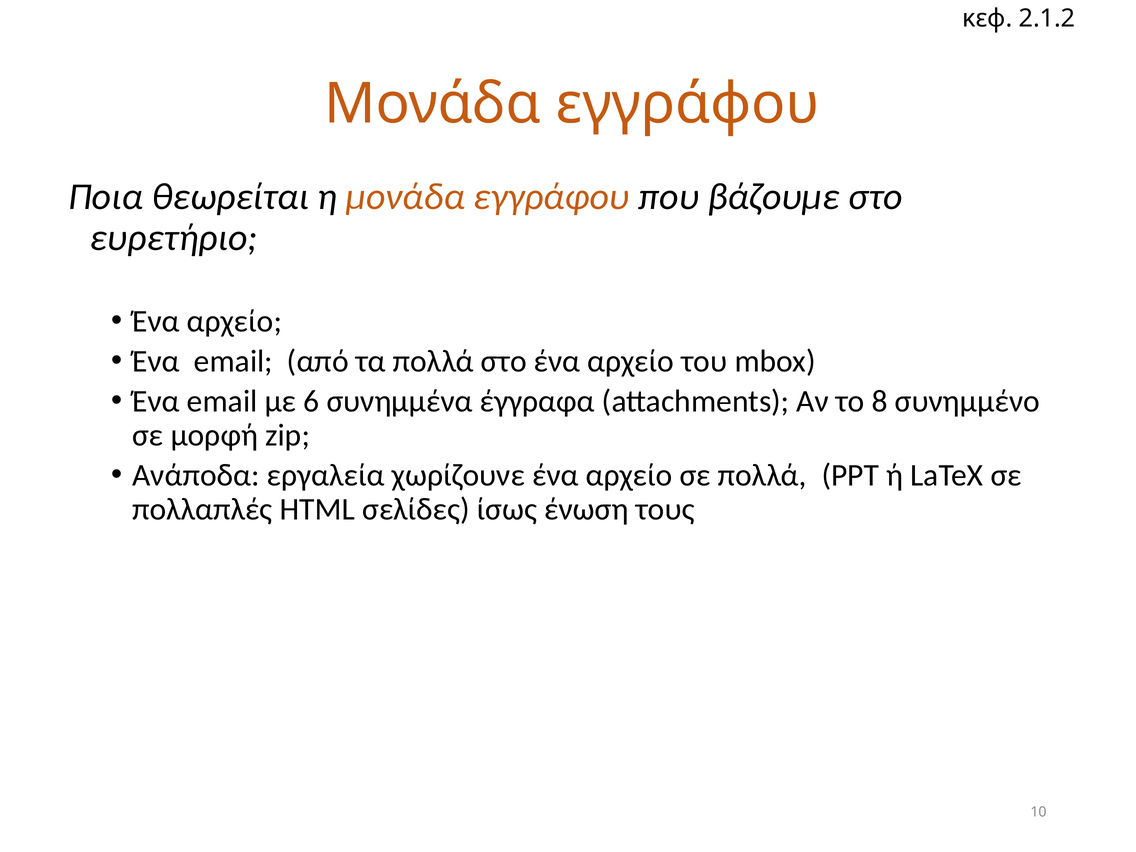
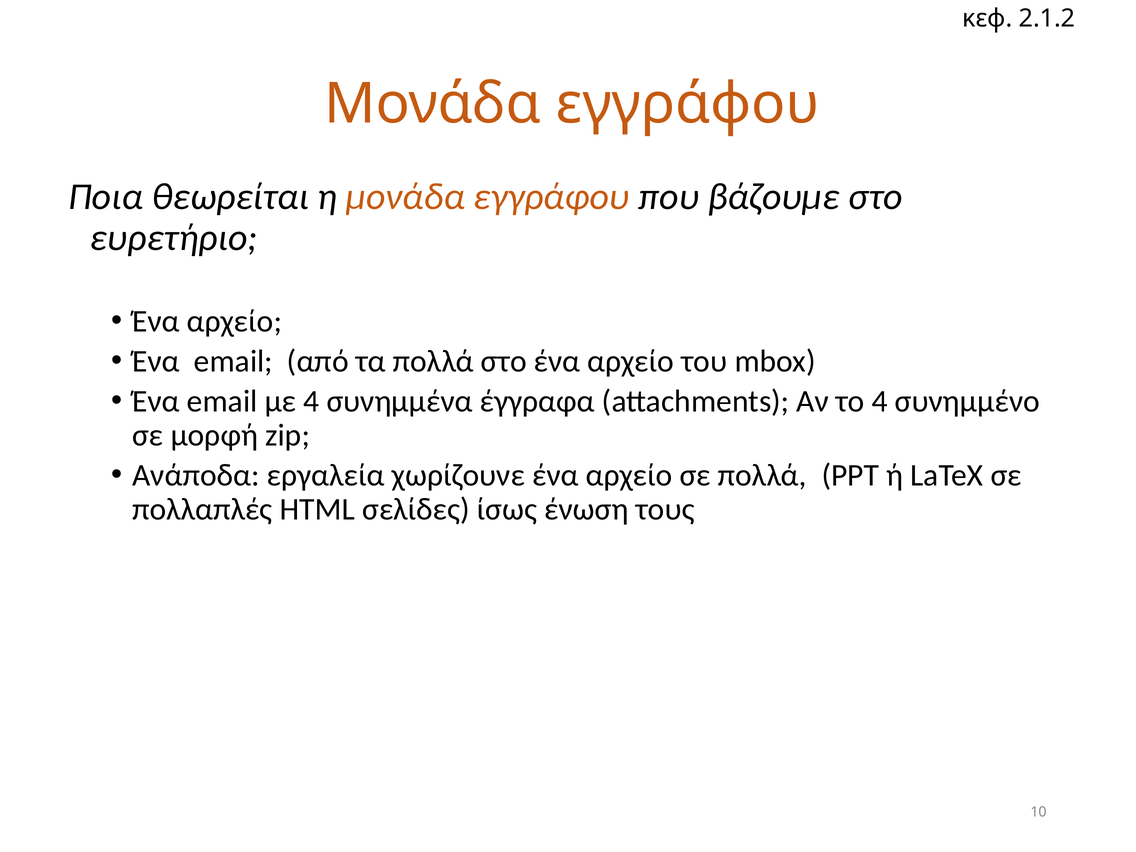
με 6: 6 -> 4 (311, 401)
το 8: 8 -> 4 (880, 401)
